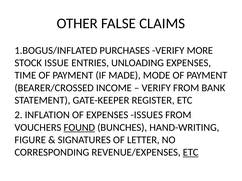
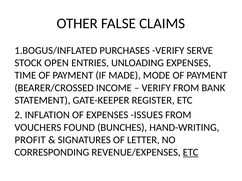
MORE: MORE -> SERVE (200, 51)
ISSUE: ISSUE -> OPEN (57, 63)
FOUND underline: present -> none (79, 128)
FIGURE: FIGURE -> PROFIT (30, 140)
